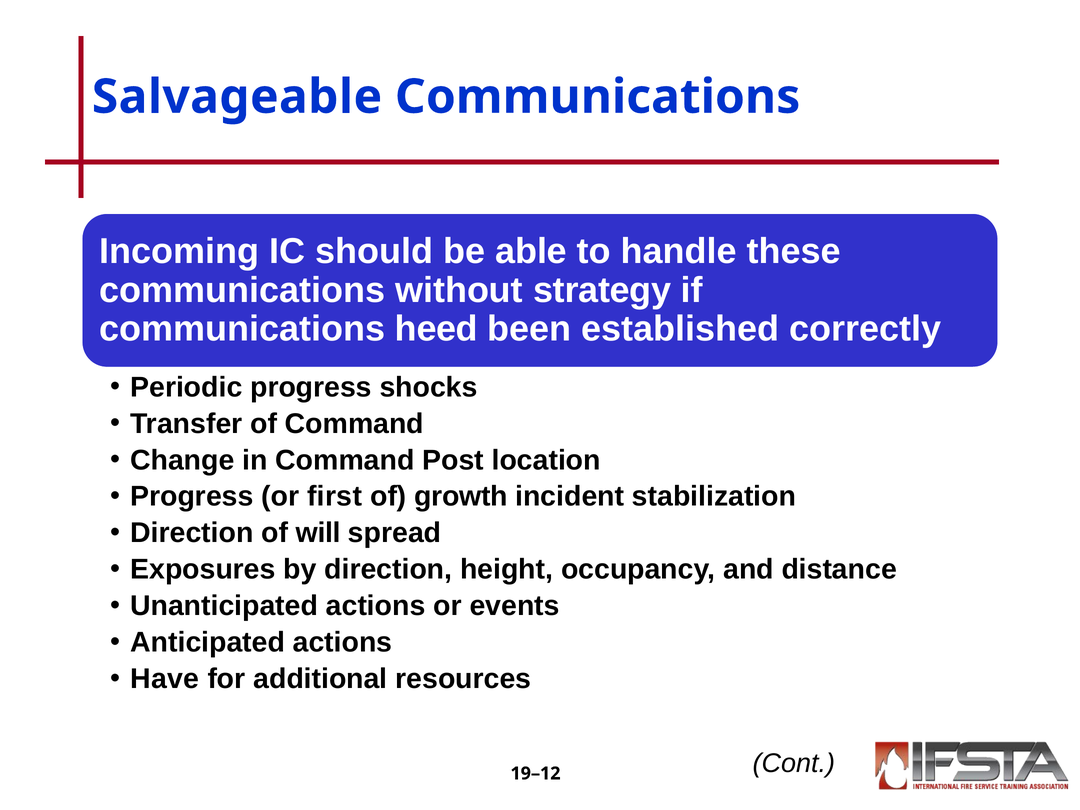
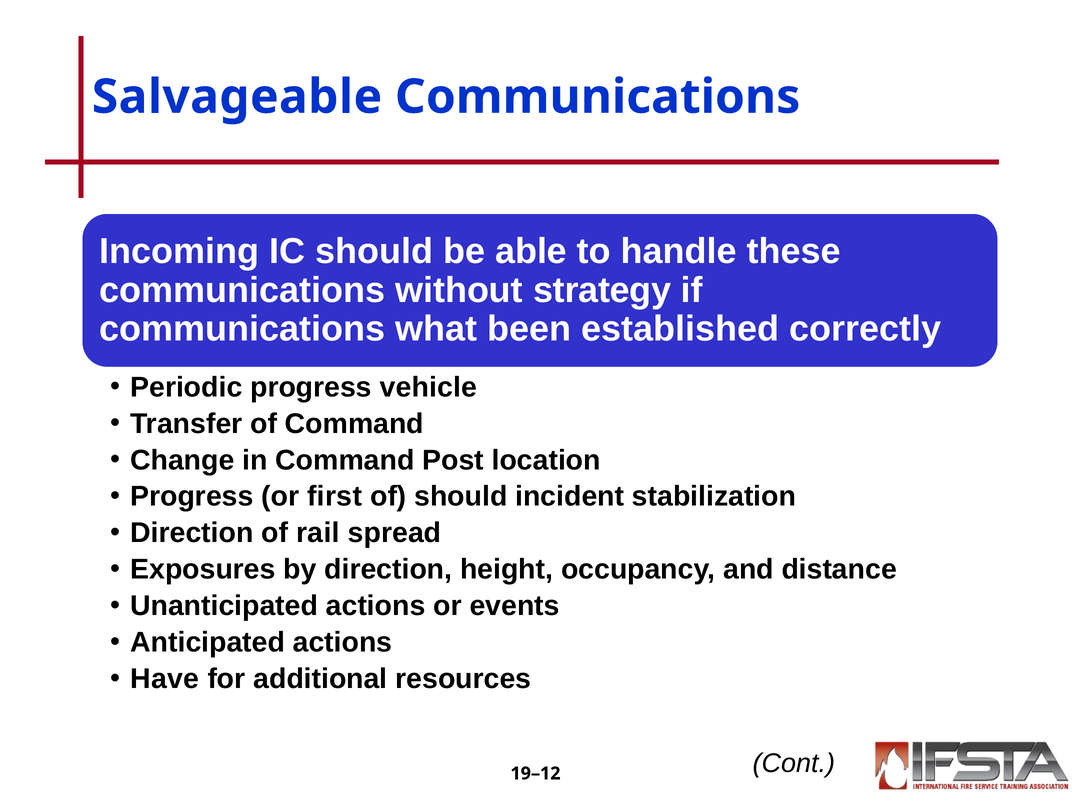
heed: heed -> what (436, 329)
shocks: shocks -> vehicle (429, 387)
of growth: growth -> should (461, 497)
will: will -> rail (318, 533)
